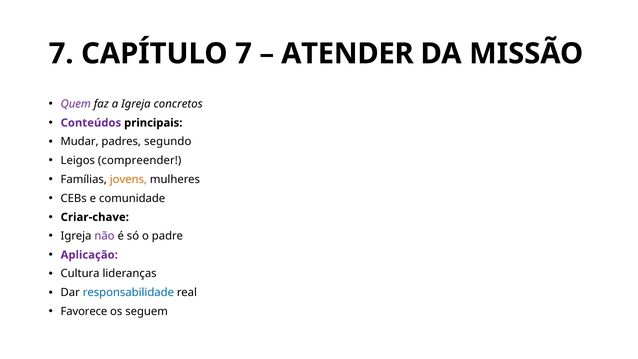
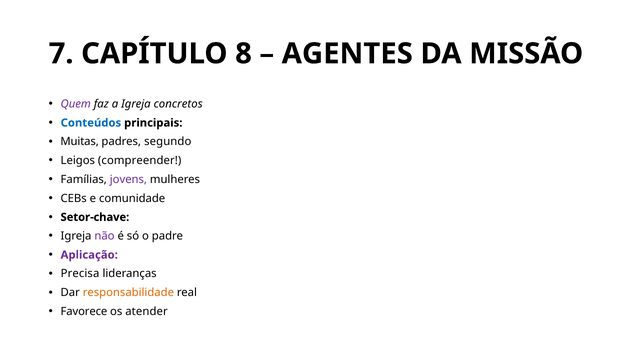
CAPÍTULO 7: 7 -> 8 (244, 54)
ATENDER: ATENDER -> AGENTES (347, 54)
Conteúdos colour: purple -> blue (91, 123)
Mudar: Mudar -> Muitas (80, 142)
jovens colour: orange -> purple (128, 179)
Criar-chave: Criar-chave -> Setor-chave (95, 217)
Cultura: Cultura -> Precisa (80, 274)
responsabilidade colour: blue -> orange (128, 293)
seguem: seguem -> atender (147, 311)
